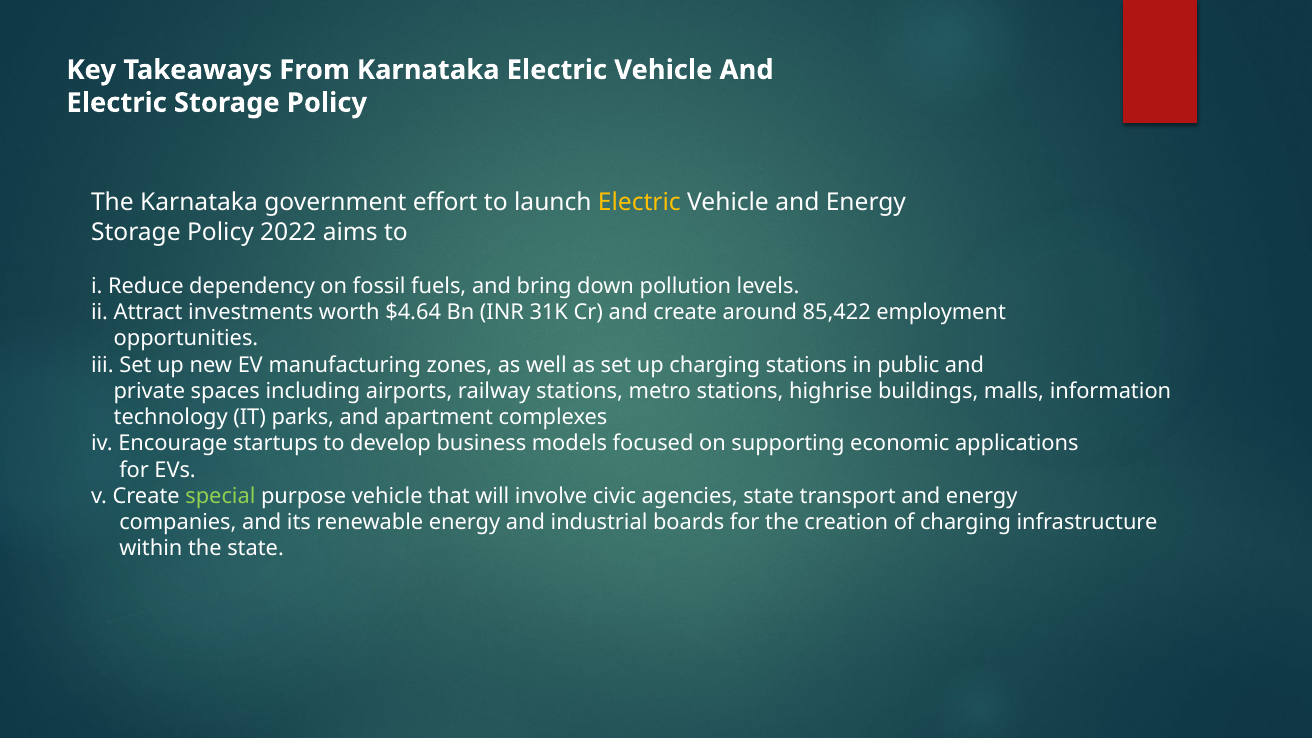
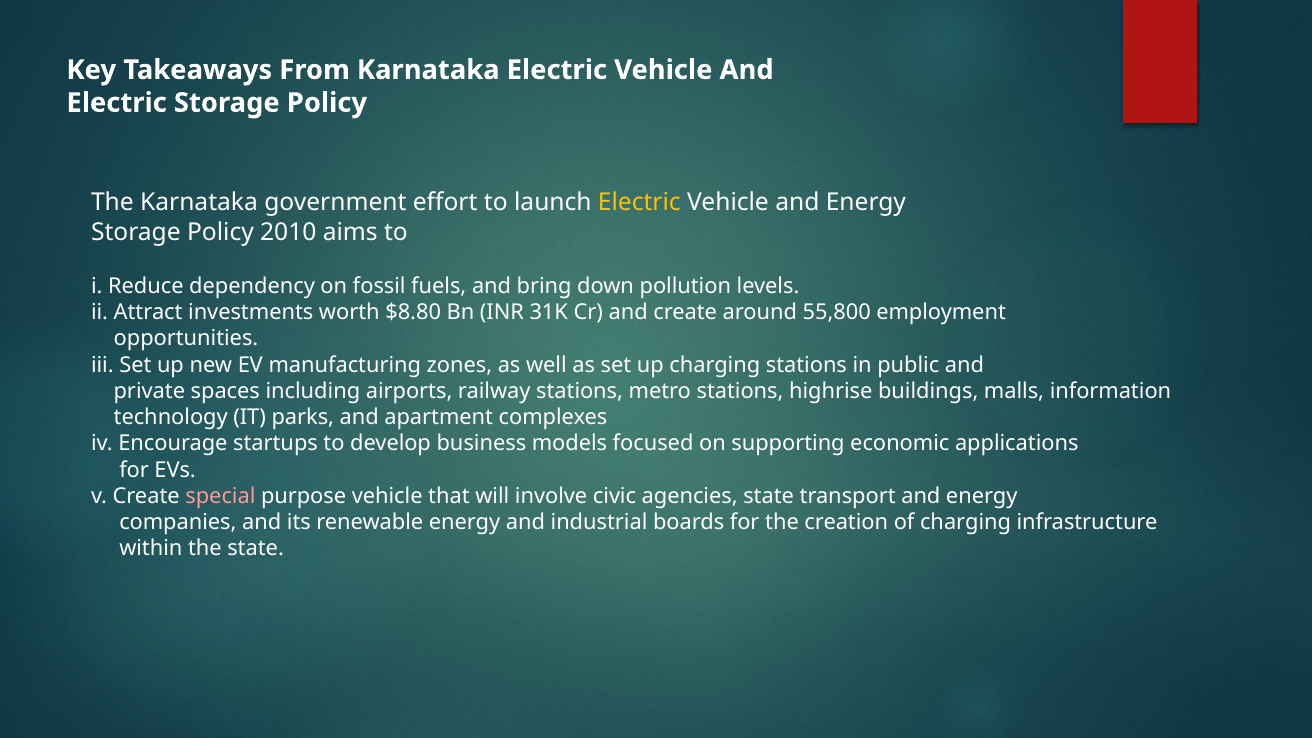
2022: 2022 -> 2010 (288, 232)
$4.64: $4.64 -> $8.80 (413, 312)
85,422: 85,422 -> 55,800 (837, 312)
special colour: light green -> pink (220, 496)
